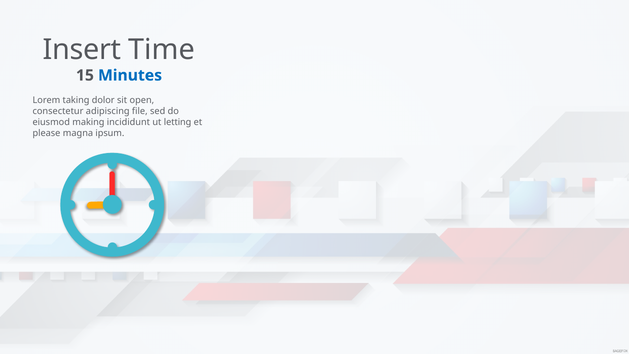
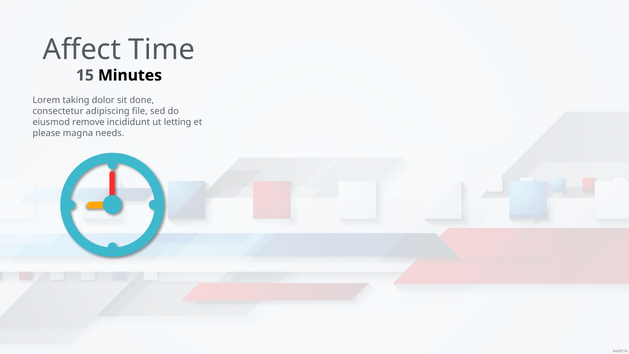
Insert: Insert -> Affect (82, 50)
Minutes colour: blue -> black (130, 75)
open: open -> done (142, 100)
making: making -> remove (88, 122)
ipsum: ipsum -> needs (110, 133)
